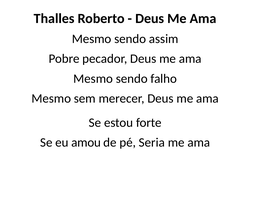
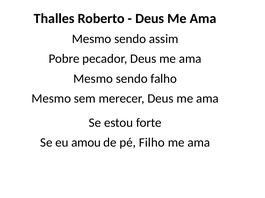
Seria: Seria -> Filho (152, 143)
